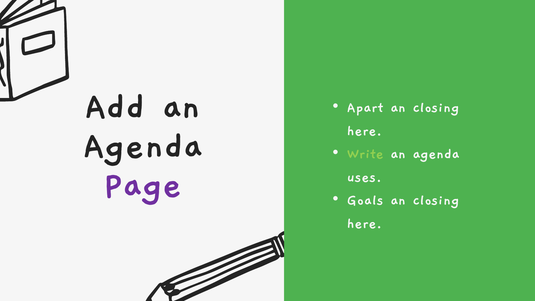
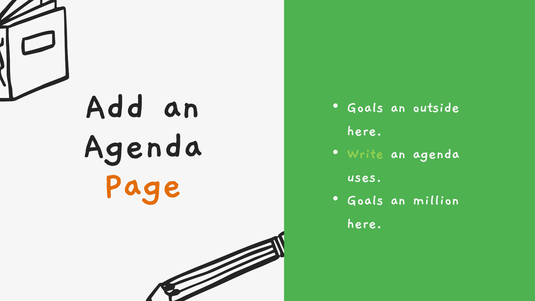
Apart: Apart -> Goals (365, 107)
closing: closing -> outside (436, 107)
Page colour: purple -> orange (143, 183)
closing: closing -> million (436, 199)
